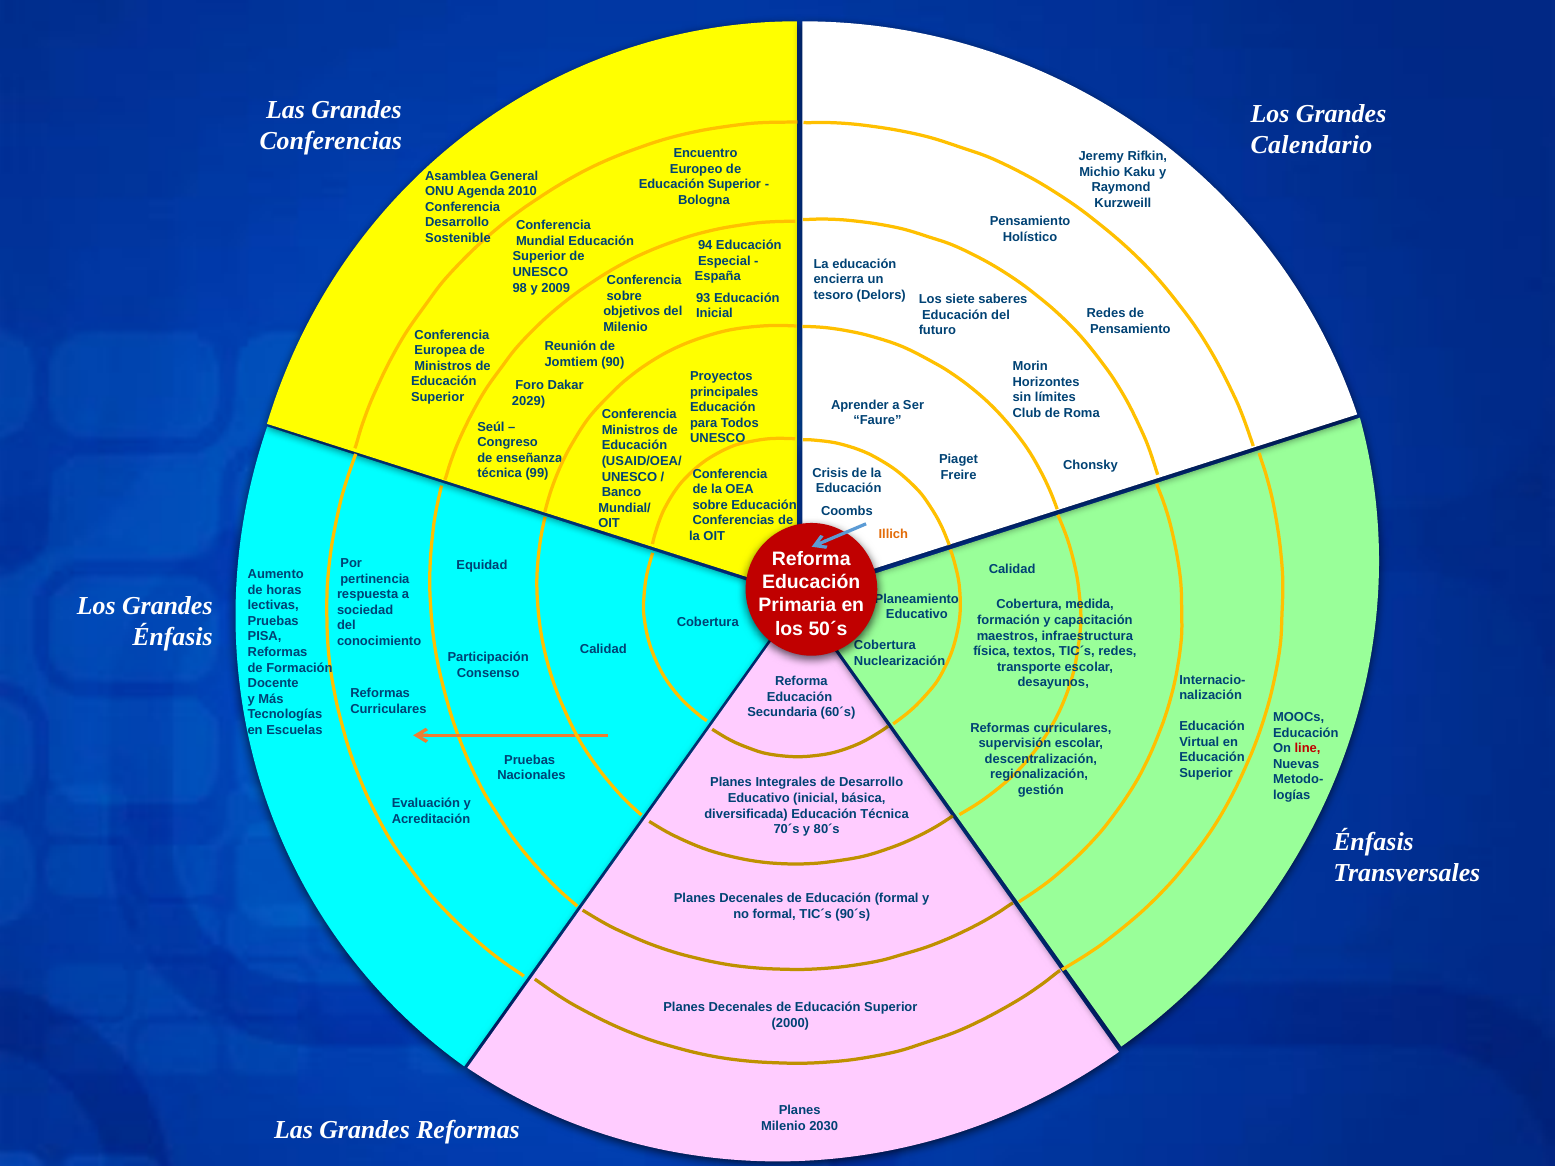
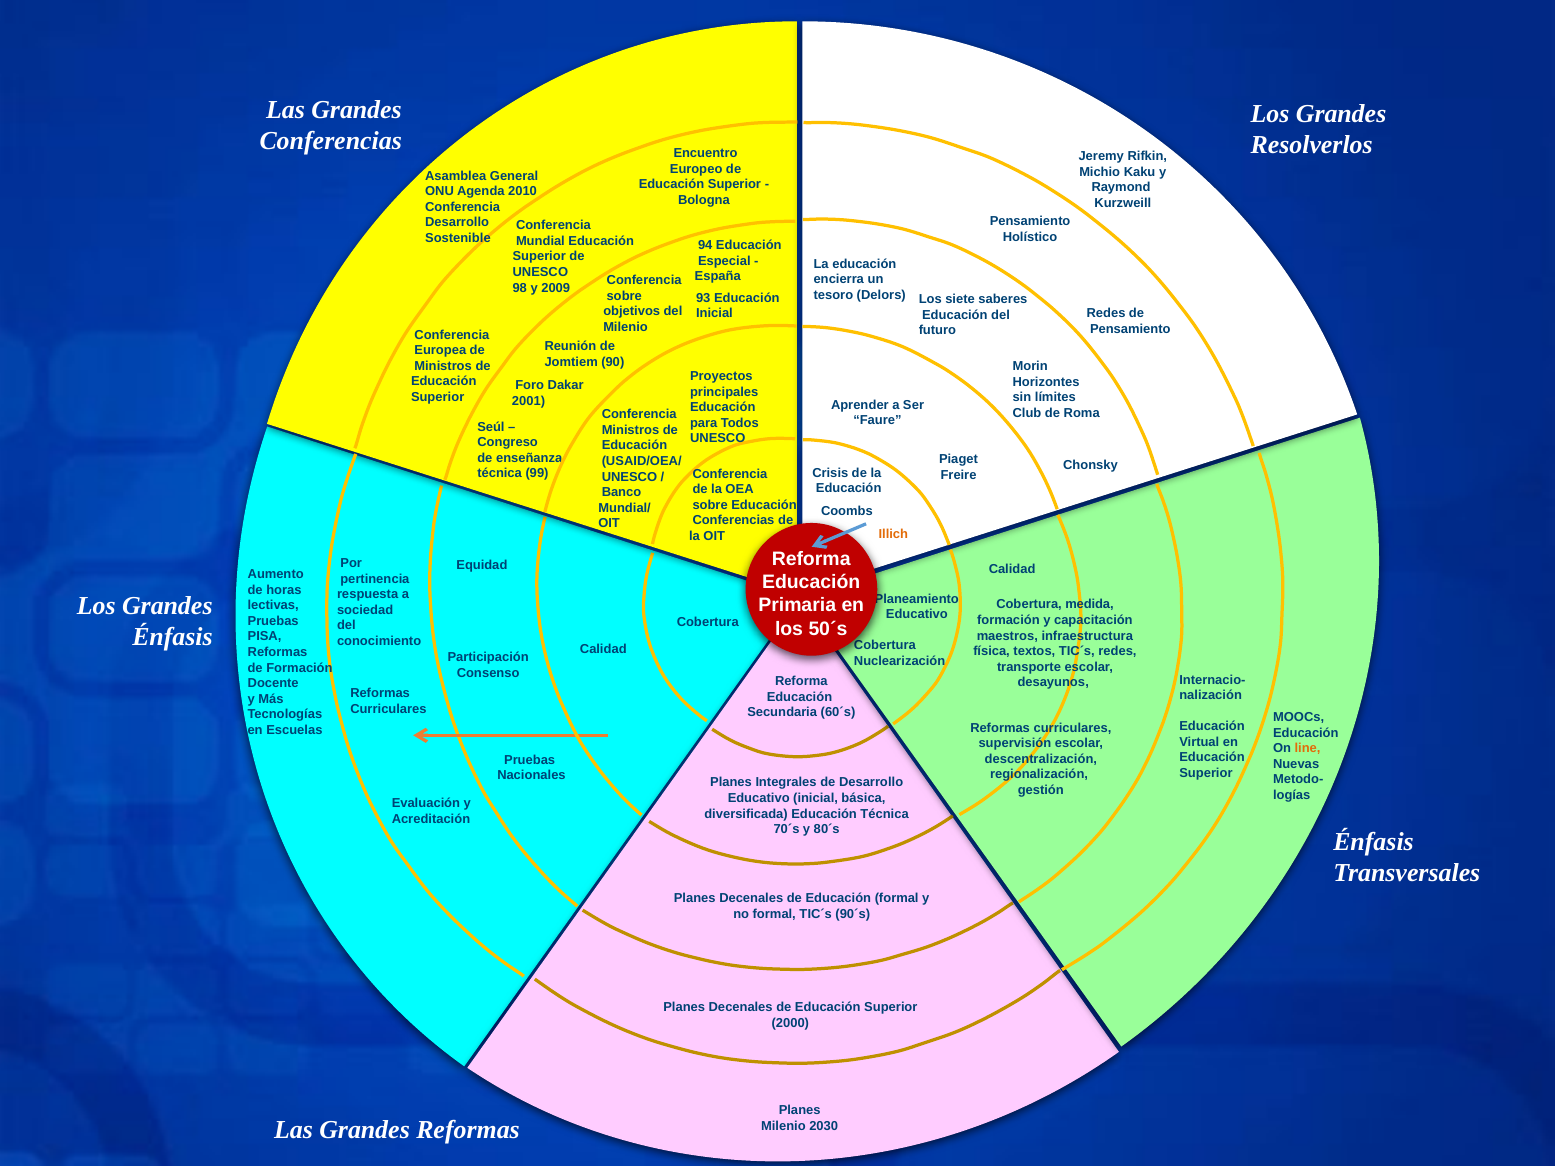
Calendario: Calendario -> Resolverlos (1312, 145)
2029: 2029 -> 2001 (529, 401)
line colour: red -> orange (1308, 748)
